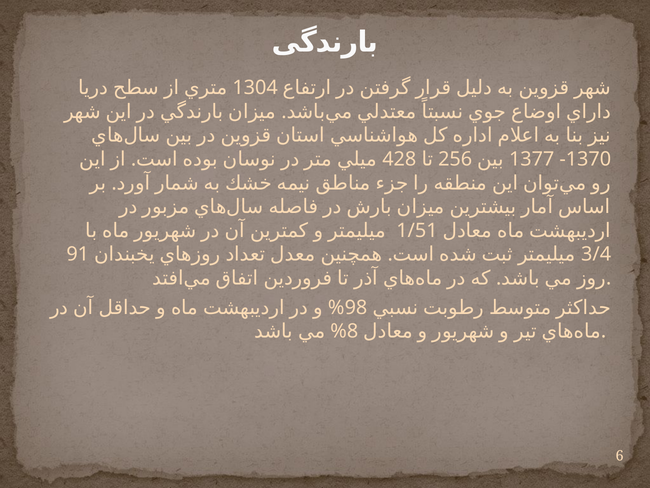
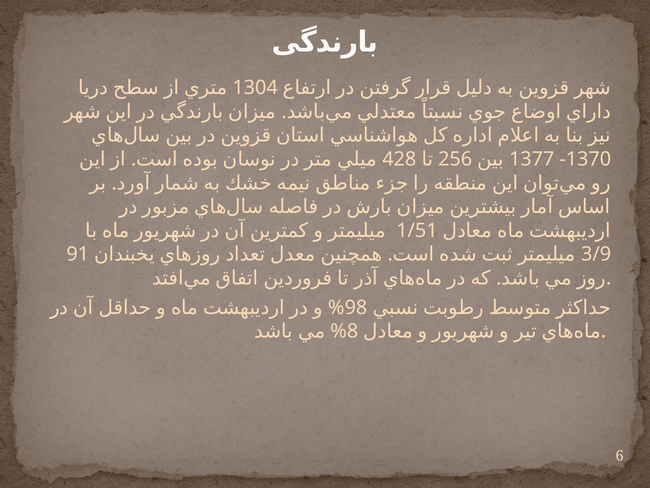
3/4: 3/4 -> 3/9 (596, 254)
